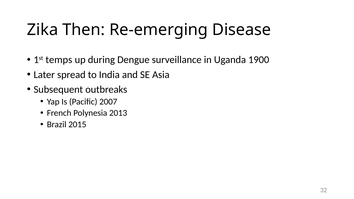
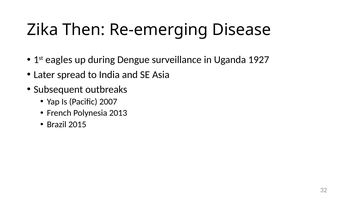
temps: temps -> eagles (59, 60)
1900: 1900 -> 1927 (259, 60)
